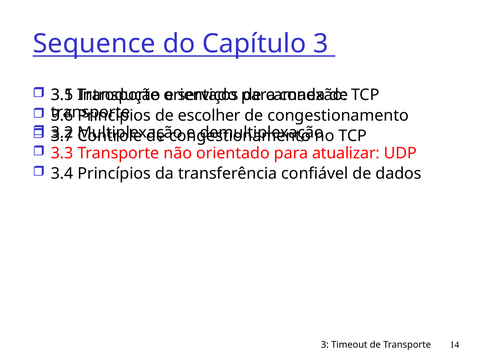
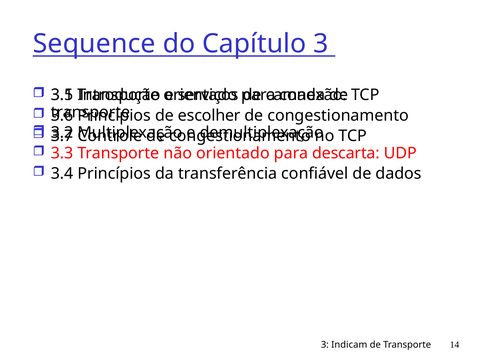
atualizar: atualizar -> descarta (346, 153)
Timeout: Timeout -> Indicam (349, 345)
